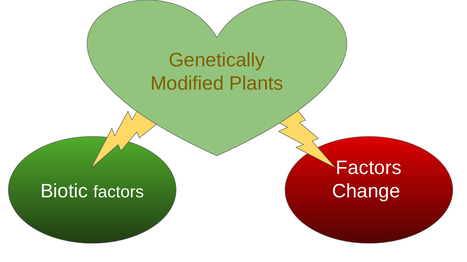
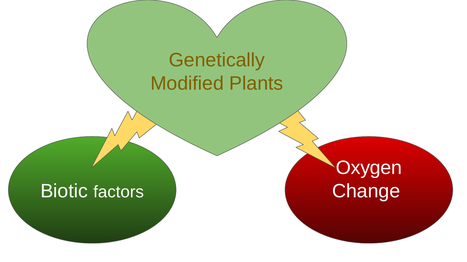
Factors: Factors -> Oxygen (369, 168)
